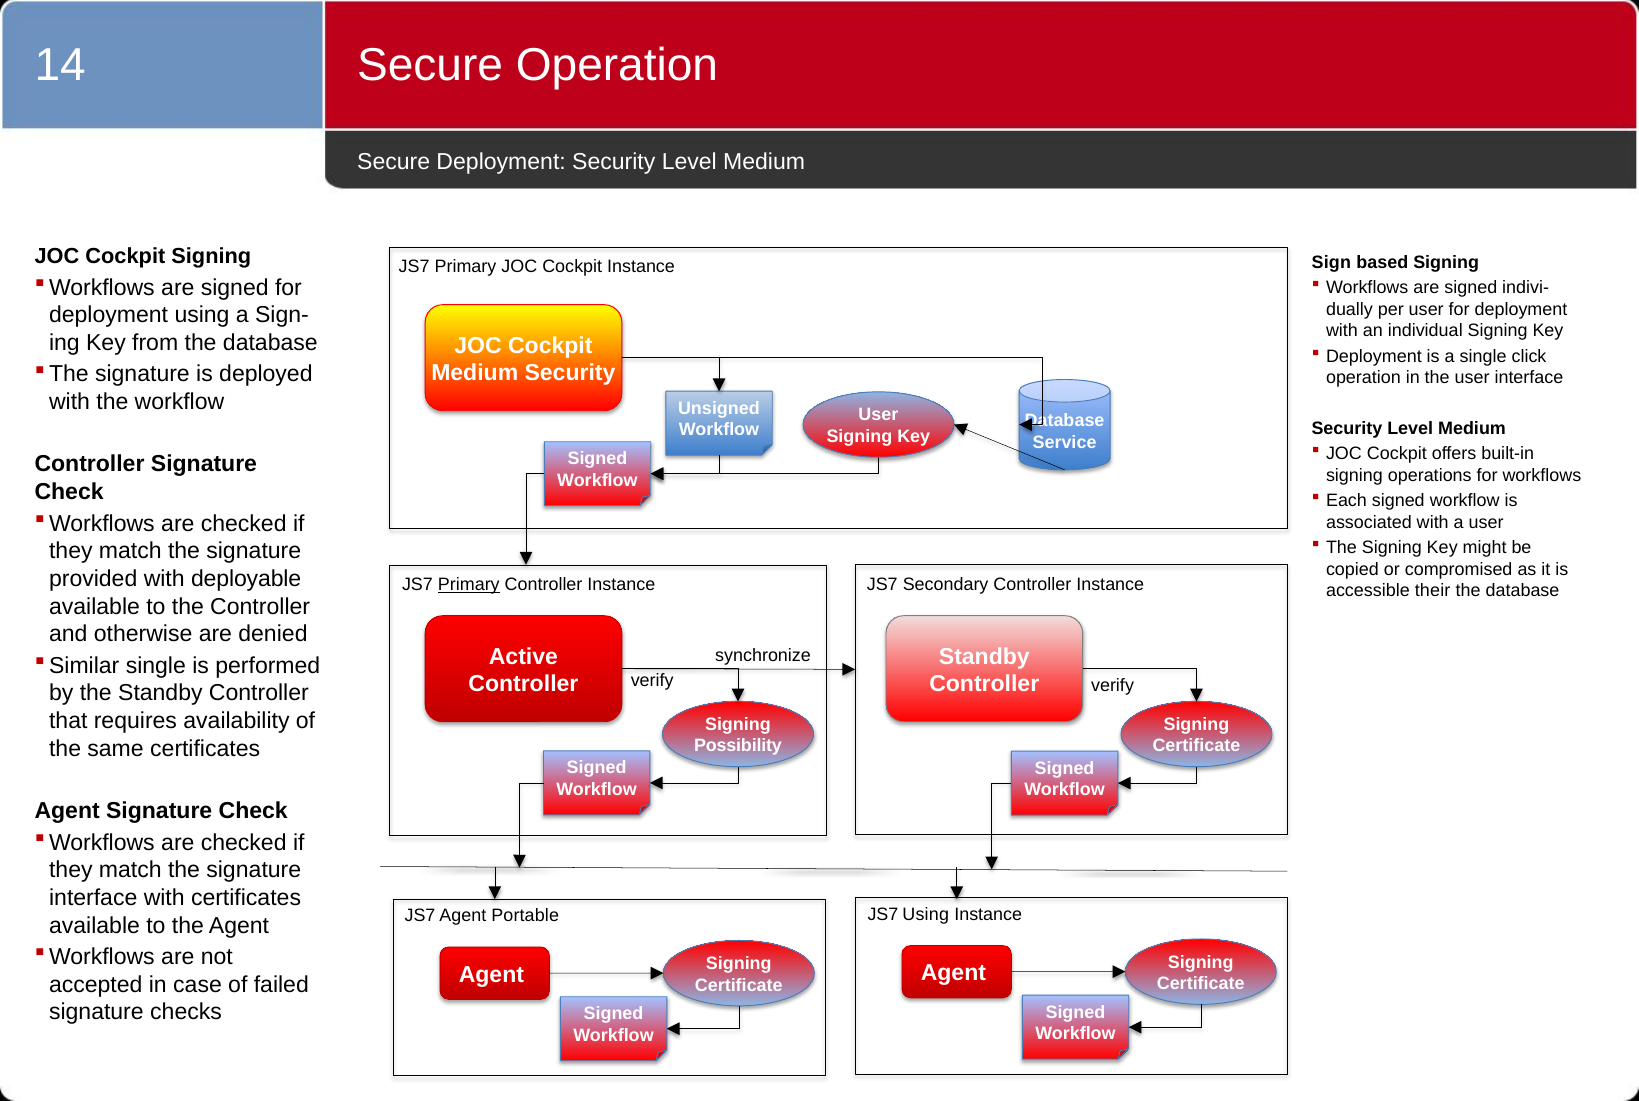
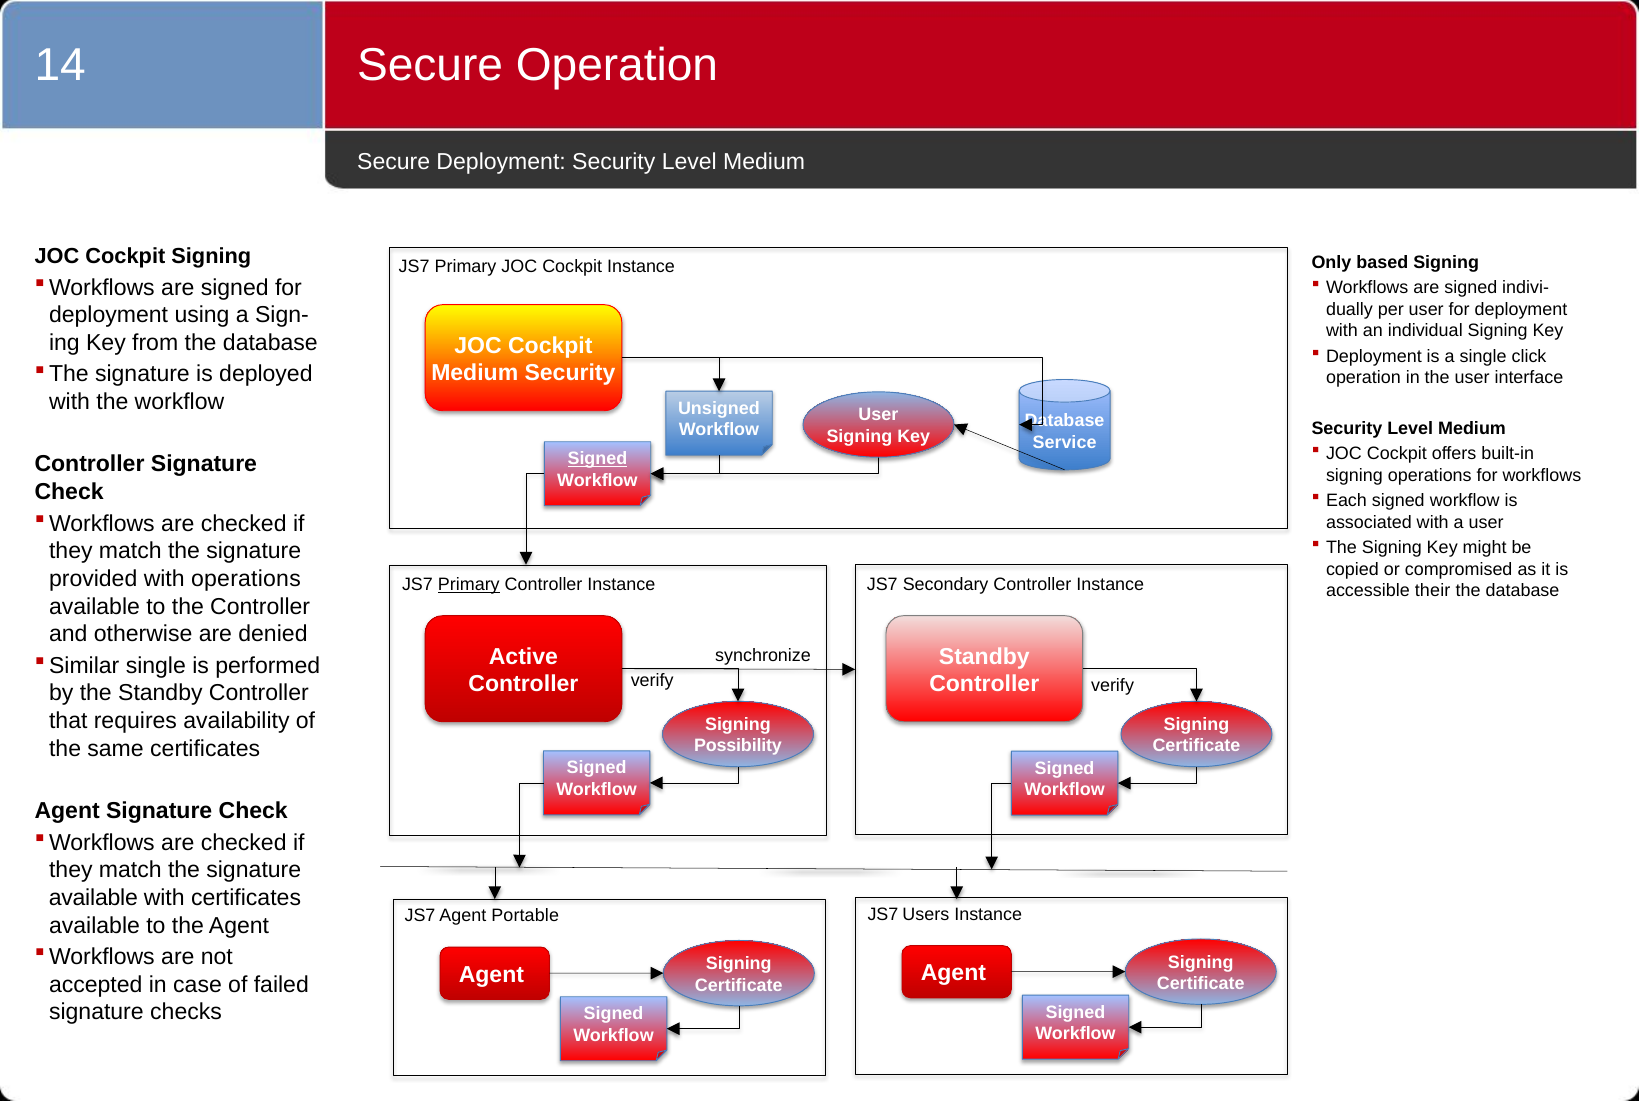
Sign: Sign -> Only (1331, 262)
Signed underline: none -> present (597, 459)
with deployable: deployable -> operations (246, 579)
interface: interface -> available (93, 897)
JS7 Using: Using -> Users (926, 914)
